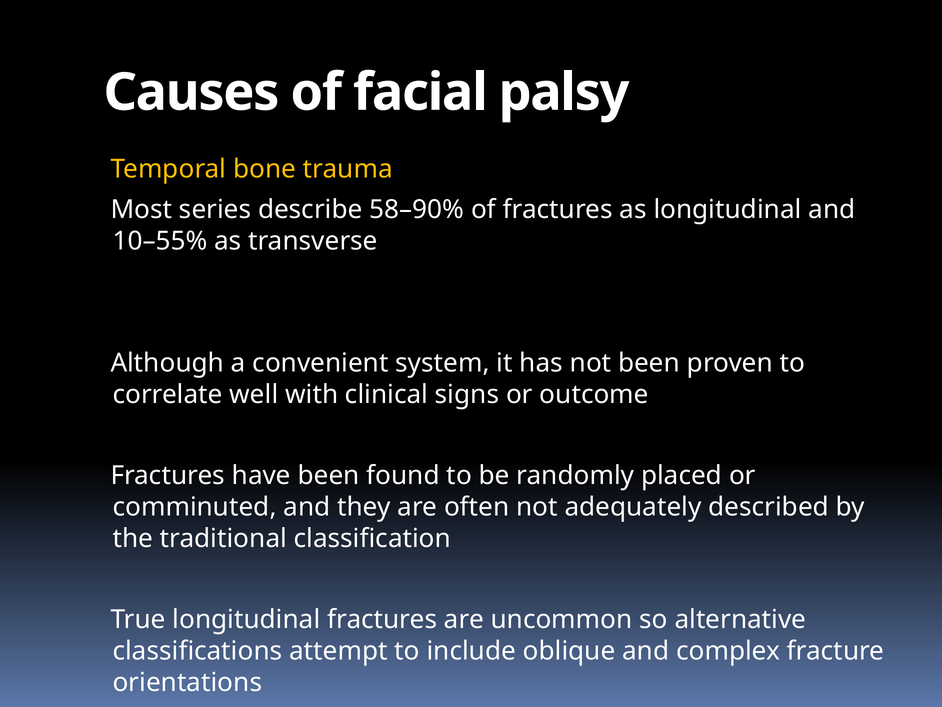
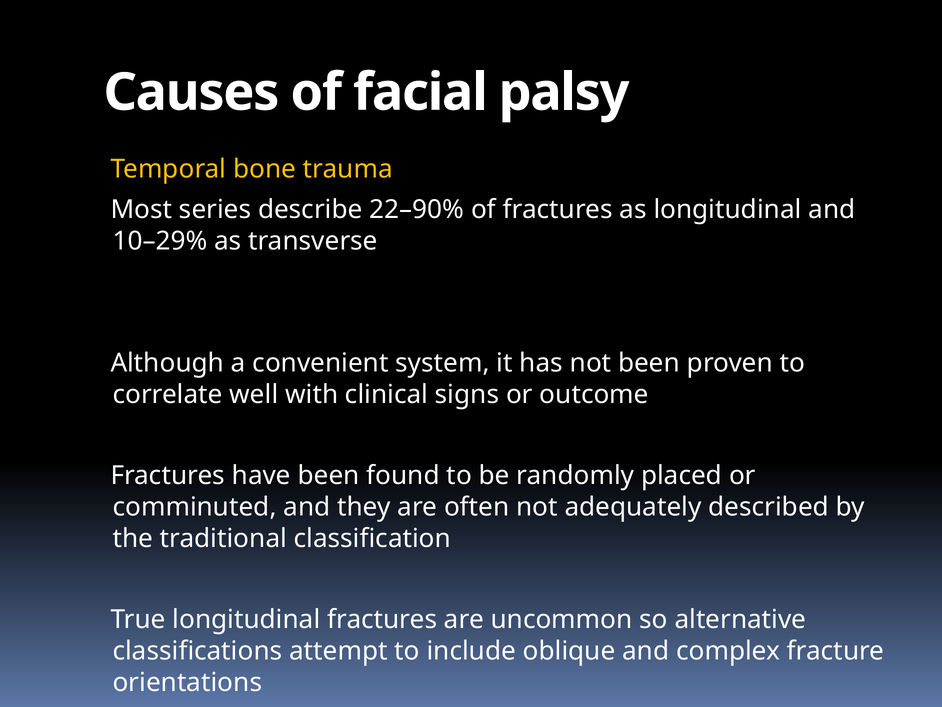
58–90%: 58–90% -> 22–90% (417, 210)
10–55%: 10–55% -> 10–29% (160, 241)
